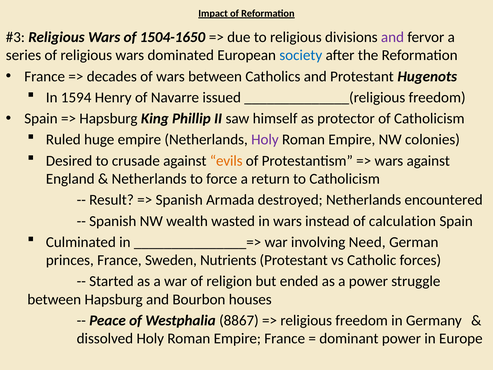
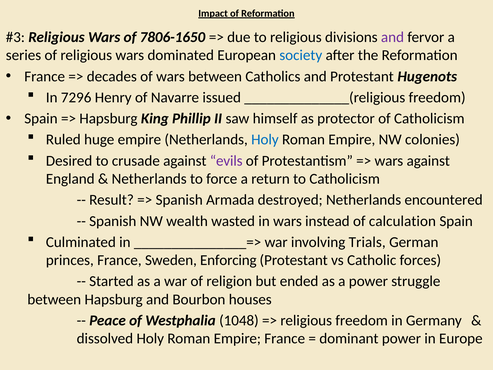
1504-1650: 1504-1650 -> 7806-1650 (173, 37)
1594: 1594 -> 7296 (76, 97)
Holy colour: purple -> blue (265, 140)
evils colour: orange -> purple (226, 161)
Need: Need -> Trials (367, 242)
Nutrients: Nutrients -> Enforcing (228, 260)
8867: 8867 -> 1048 (239, 320)
